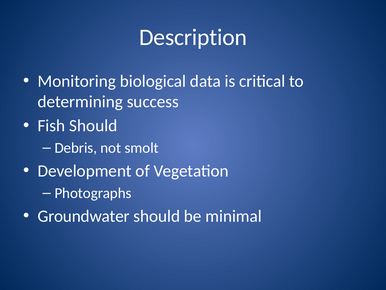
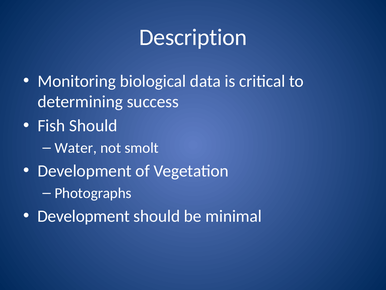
Debris: Debris -> Water (76, 148)
Groundwater: Groundwater -> Development (84, 216)
